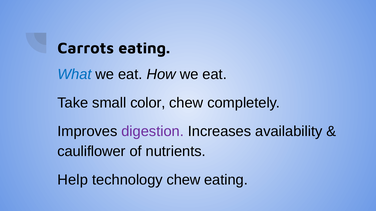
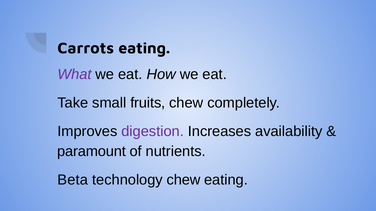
What colour: blue -> purple (74, 74)
color: color -> fruits (148, 103)
cauliflower: cauliflower -> paramount (92, 152)
Help: Help -> Beta (73, 180)
